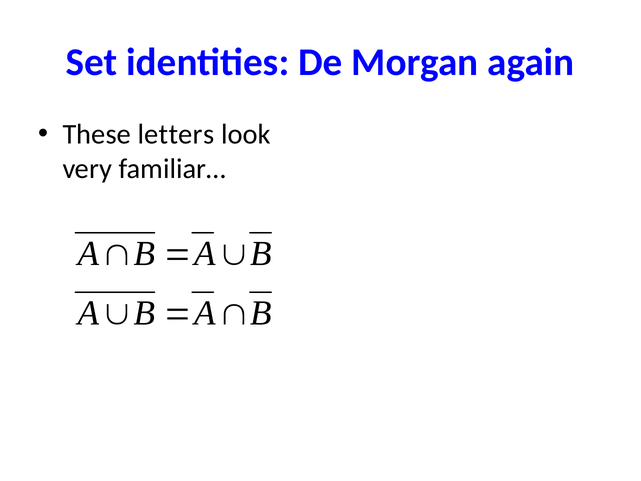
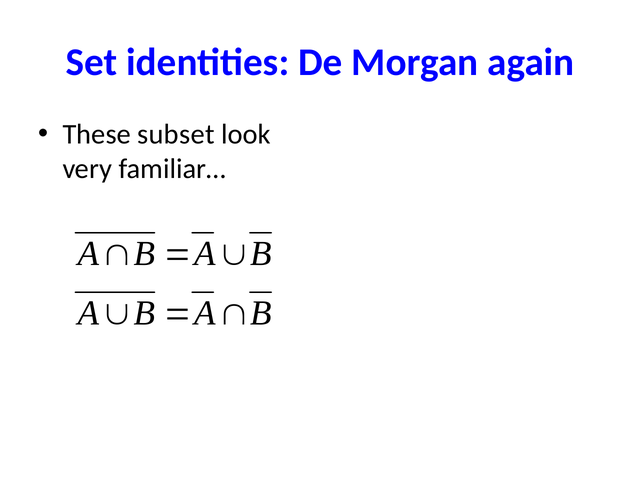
letters: letters -> subset (176, 134)
